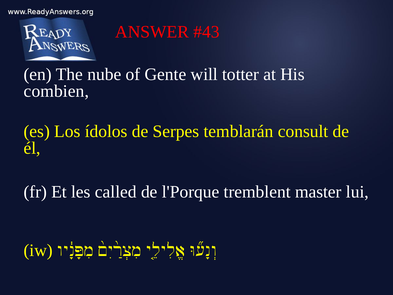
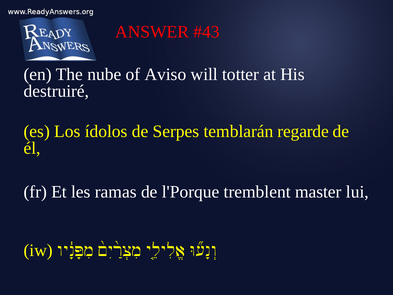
Gente: Gente -> Aviso (165, 74)
combien: combien -> destruiré (56, 91)
consult: consult -> regarde (303, 131)
called: called -> ramas (116, 192)
